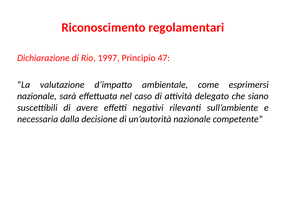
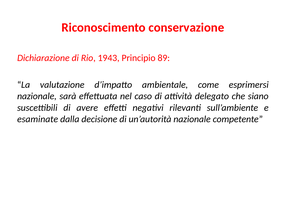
regolamentari: regolamentari -> conservazione (186, 27)
1997: 1997 -> 1943 (109, 58)
47: 47 -> 89 (164, 58)
necessaria: necessaria -> esaminate (38, 119)
